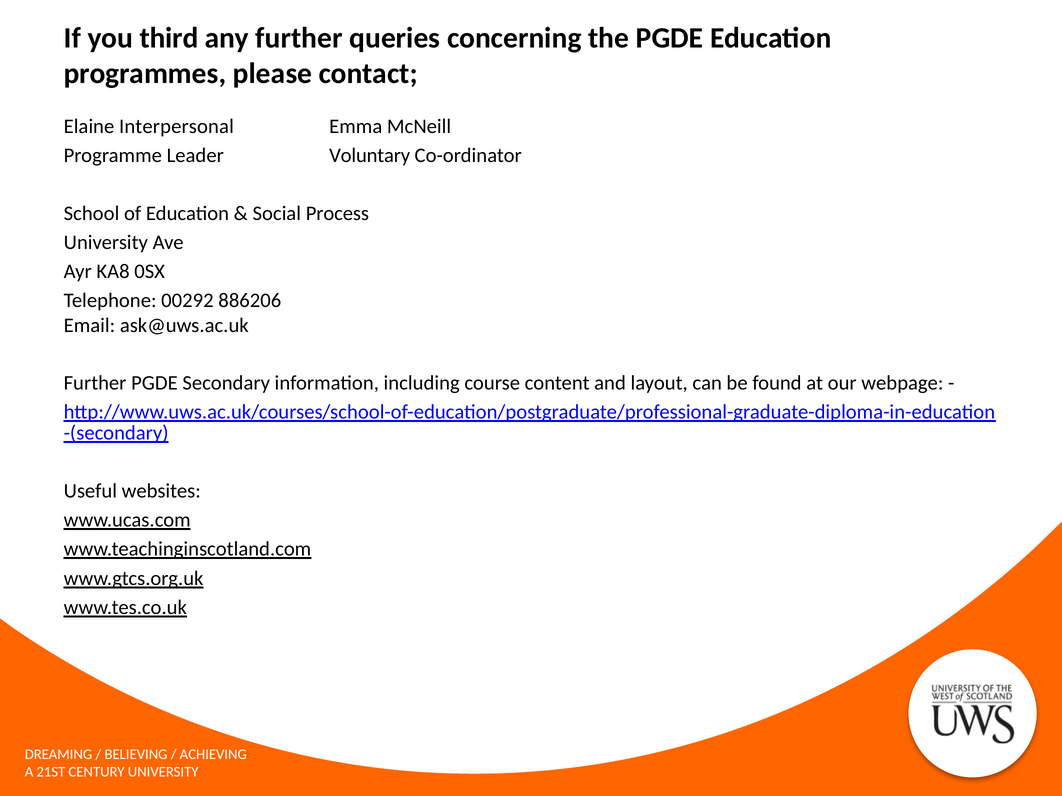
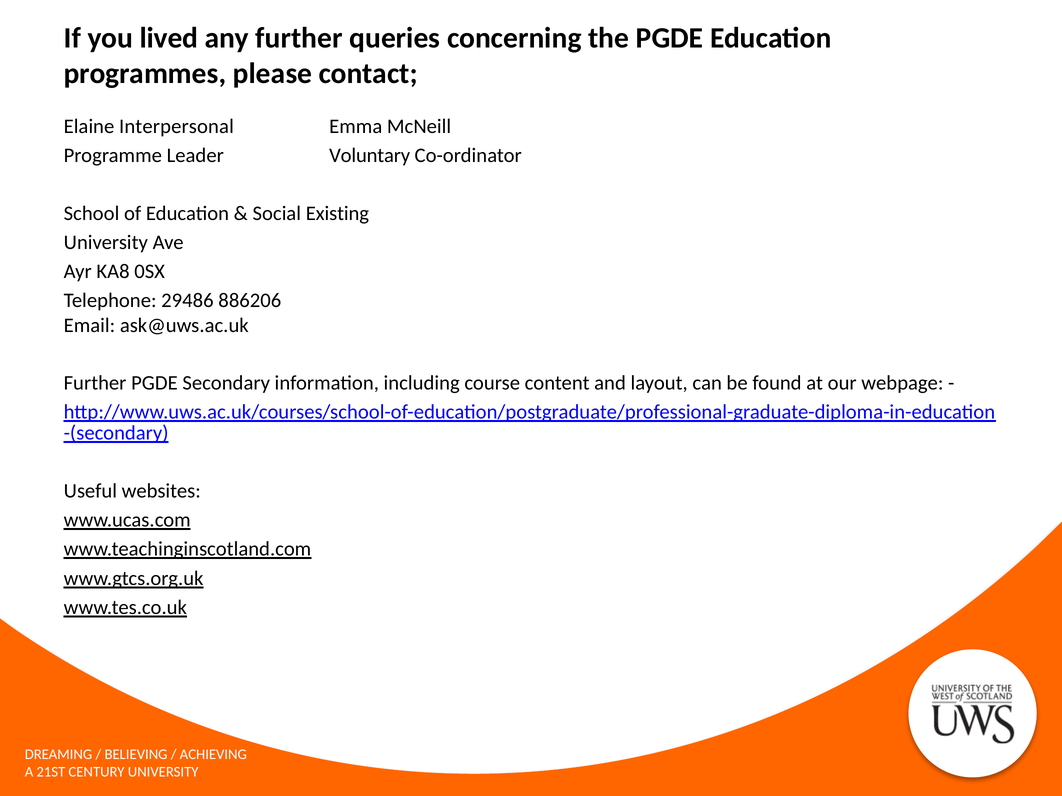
third: third -> lived (169, 38)
Process: Process -> Existing (337, 214)
00292: 00292 -> 29486 (187, 301)
